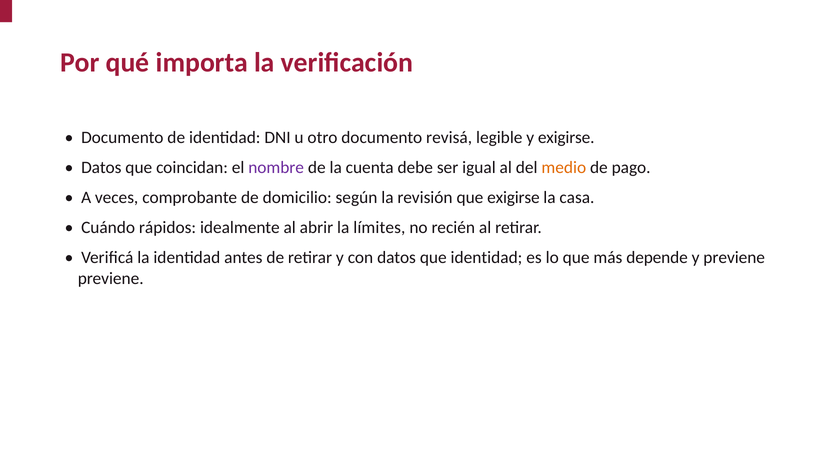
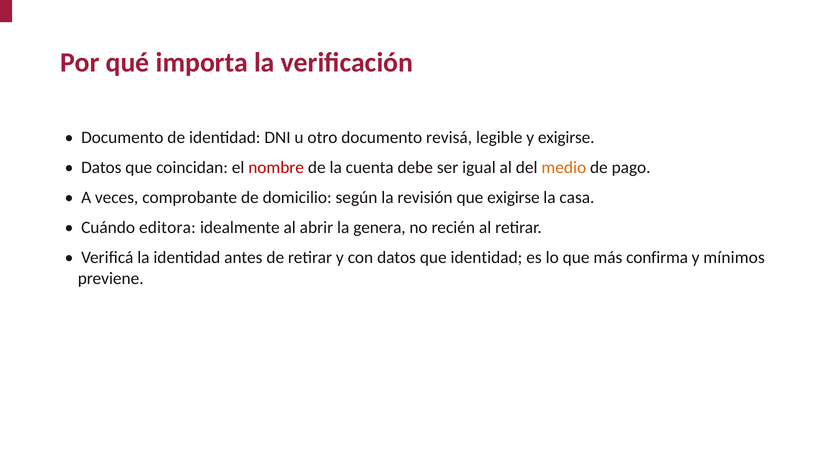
nombre colour: purple -> red (276, 167)
rápidos: rápidos -> editora (167, 227)
límites: límites -> genera (379, 227)
depende: depende -> confirma (657, 258)
y previene: previene -> mínimos (734, 258)
